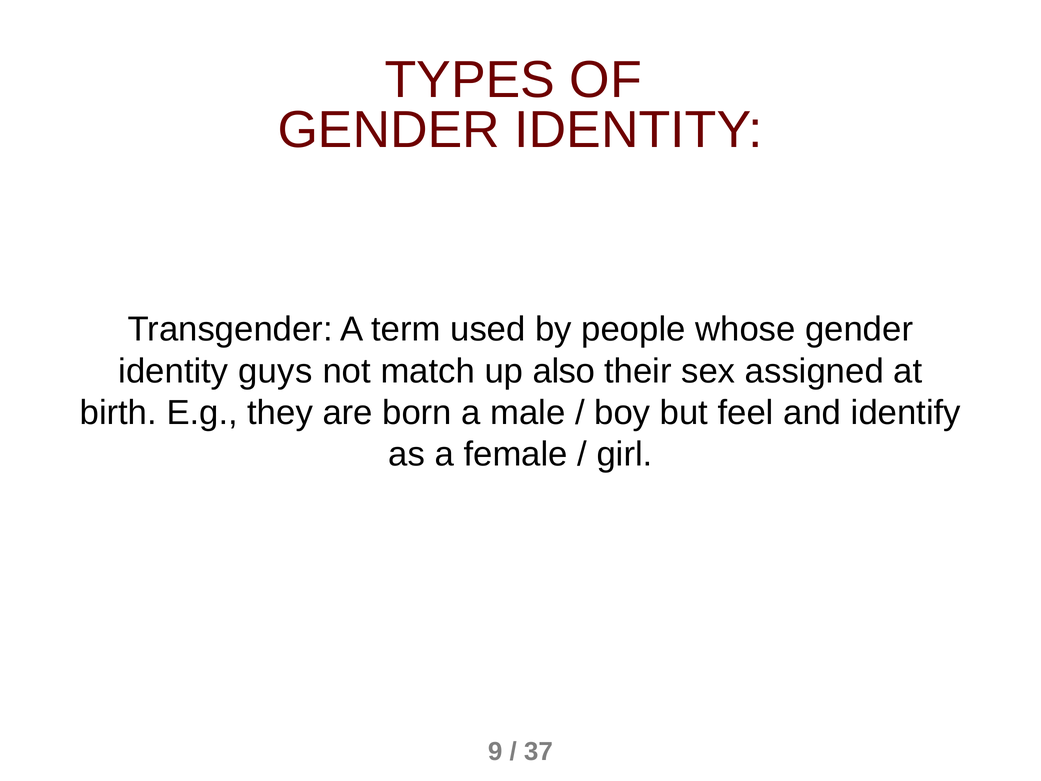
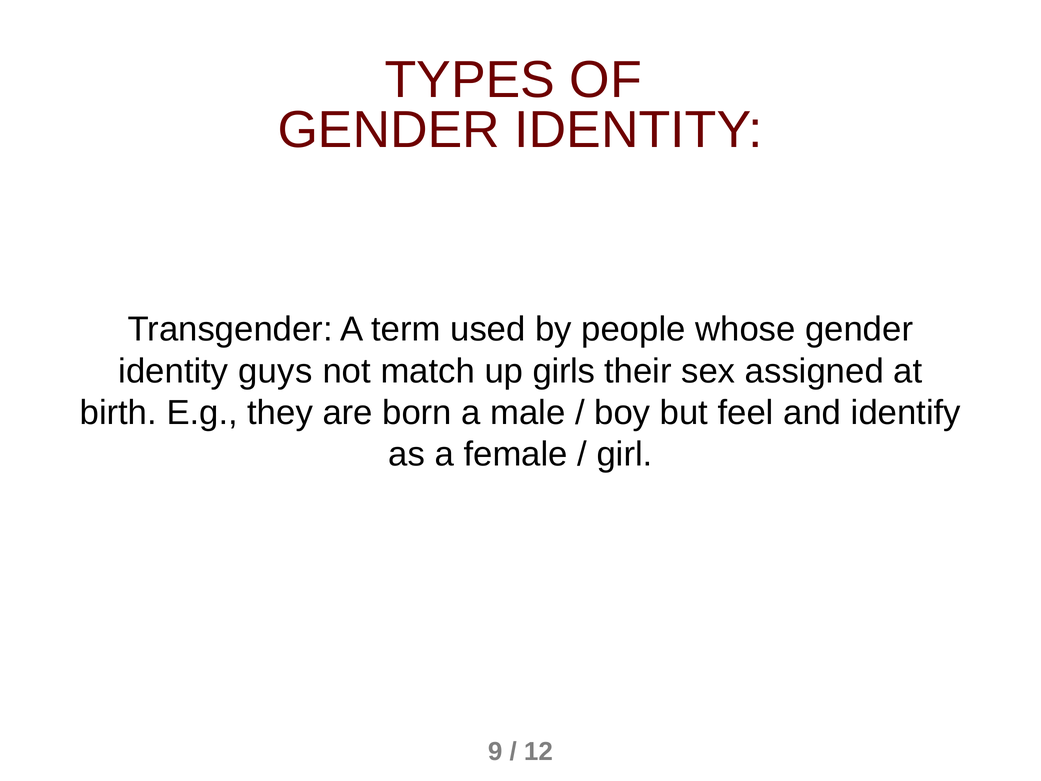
also: also -> girls (564, 371)
37: 37 -> 12 (538, 751)
